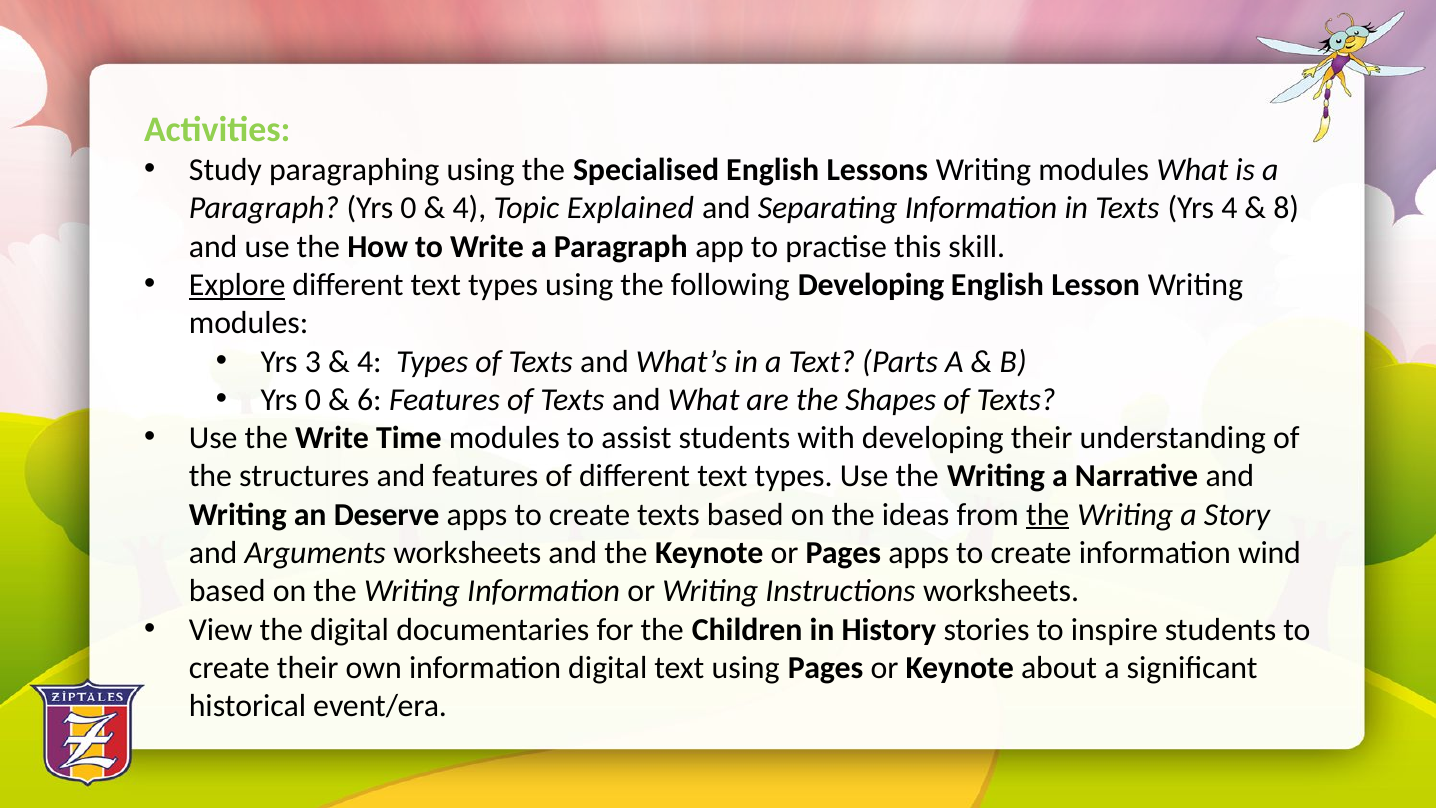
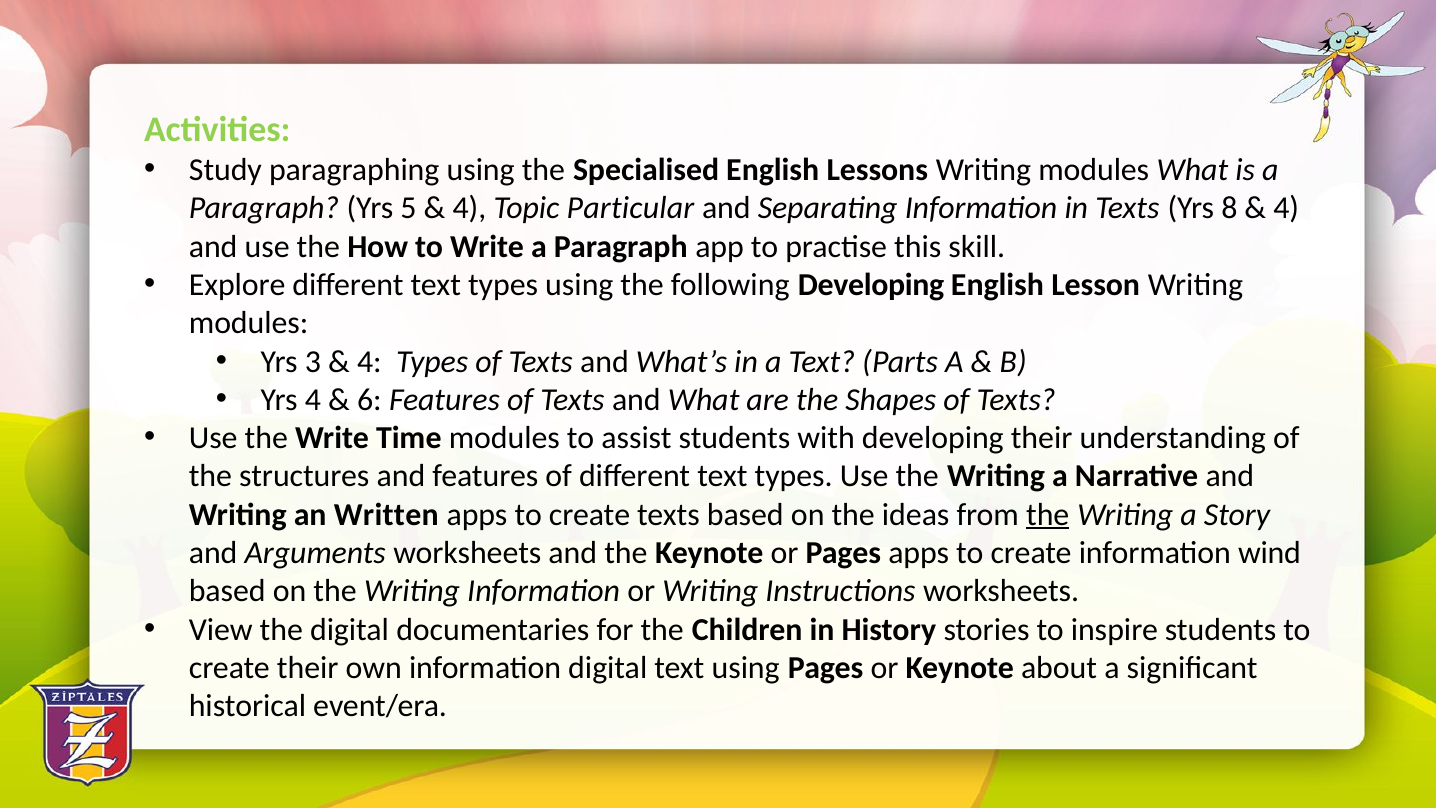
Paragraph Yrs 0: 0 -> 5 (409, 208)
Explained: Explained -> Particular (631, 208)
Yrs 4: 4 -> 8 (1229, 208)
8: 8 -> 4 (1286, 208)
Explore underline: present -> none (237, 285)
0: 0 -> 4 (313, 400)
Deserve: Deserve -> Written (386, 515)
